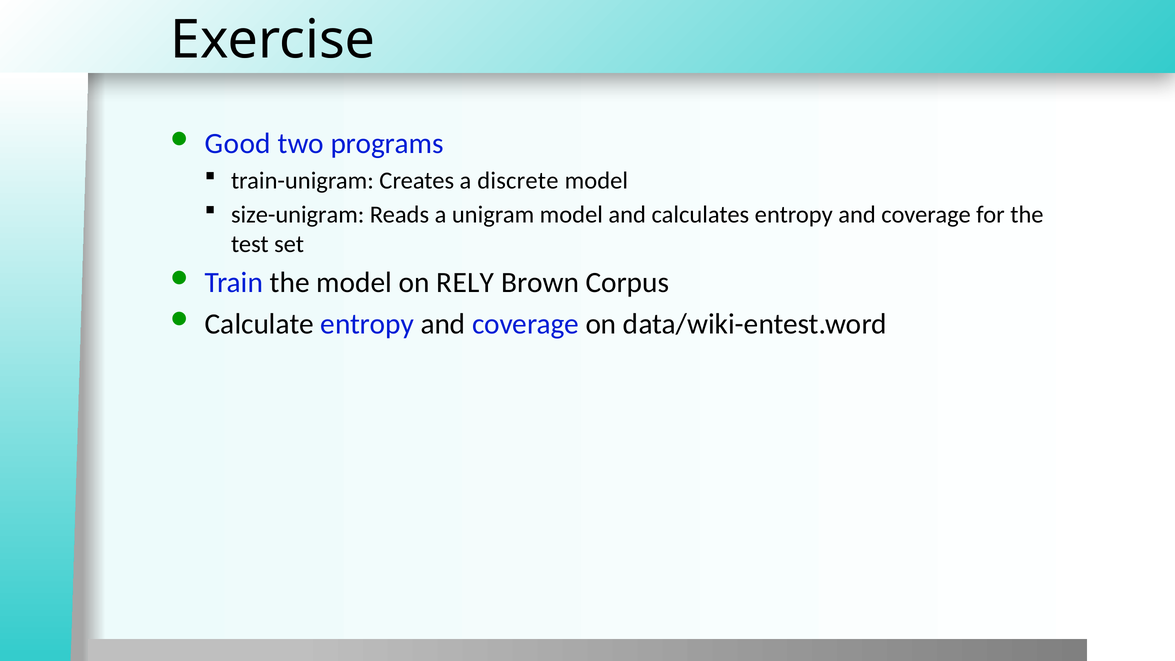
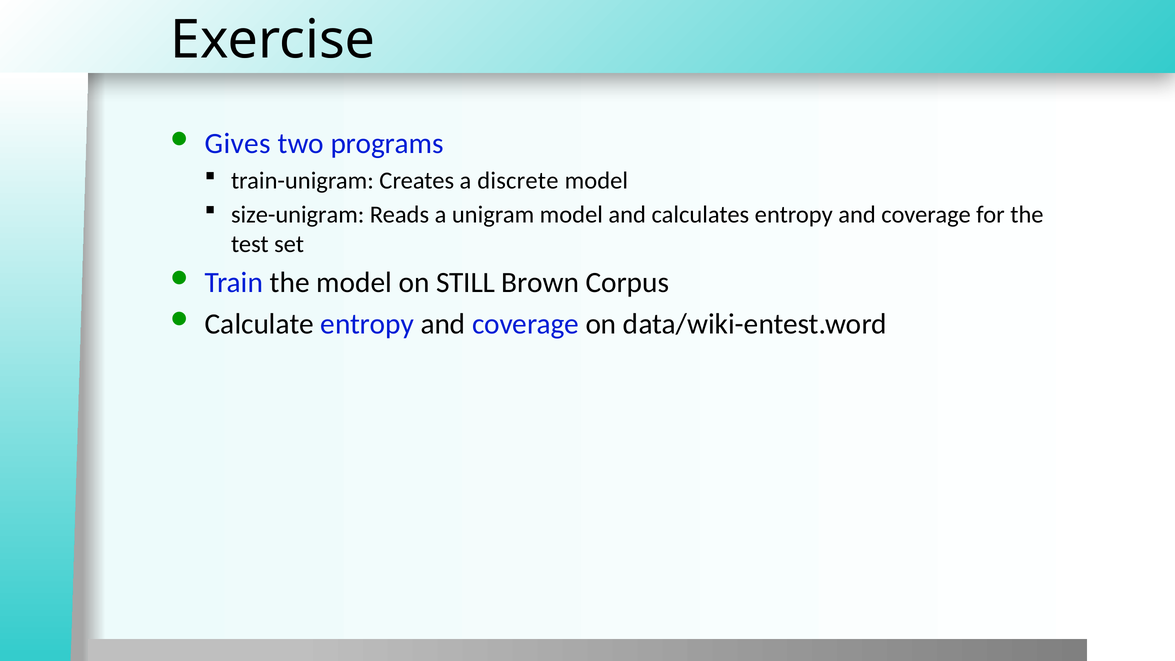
Good: Good -> Gives (238, 144)
RELY: RELY -> STILL (466, 283)
